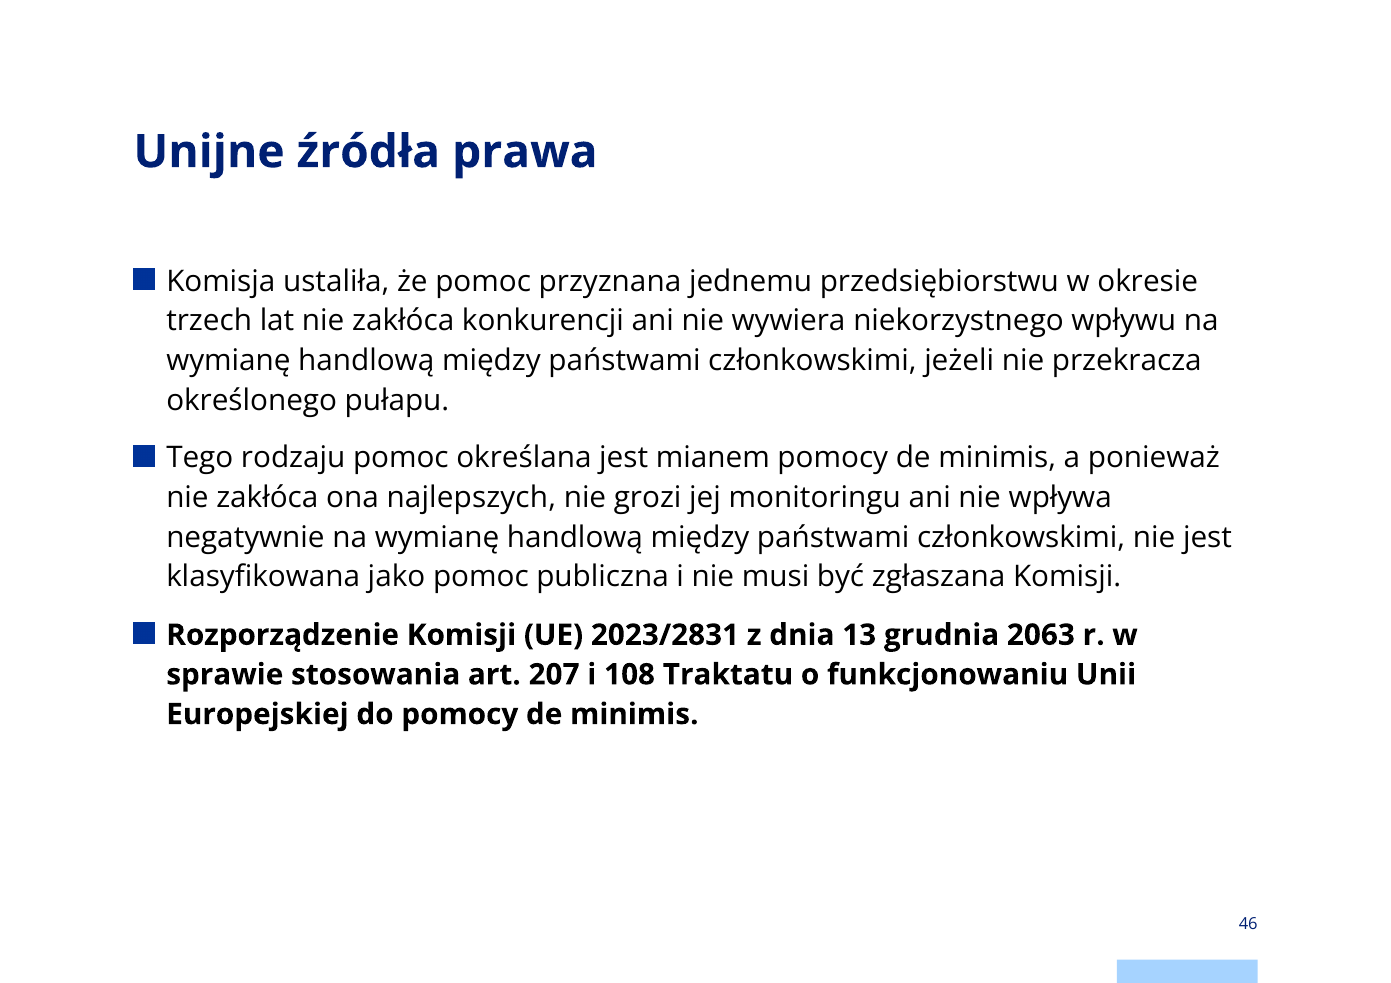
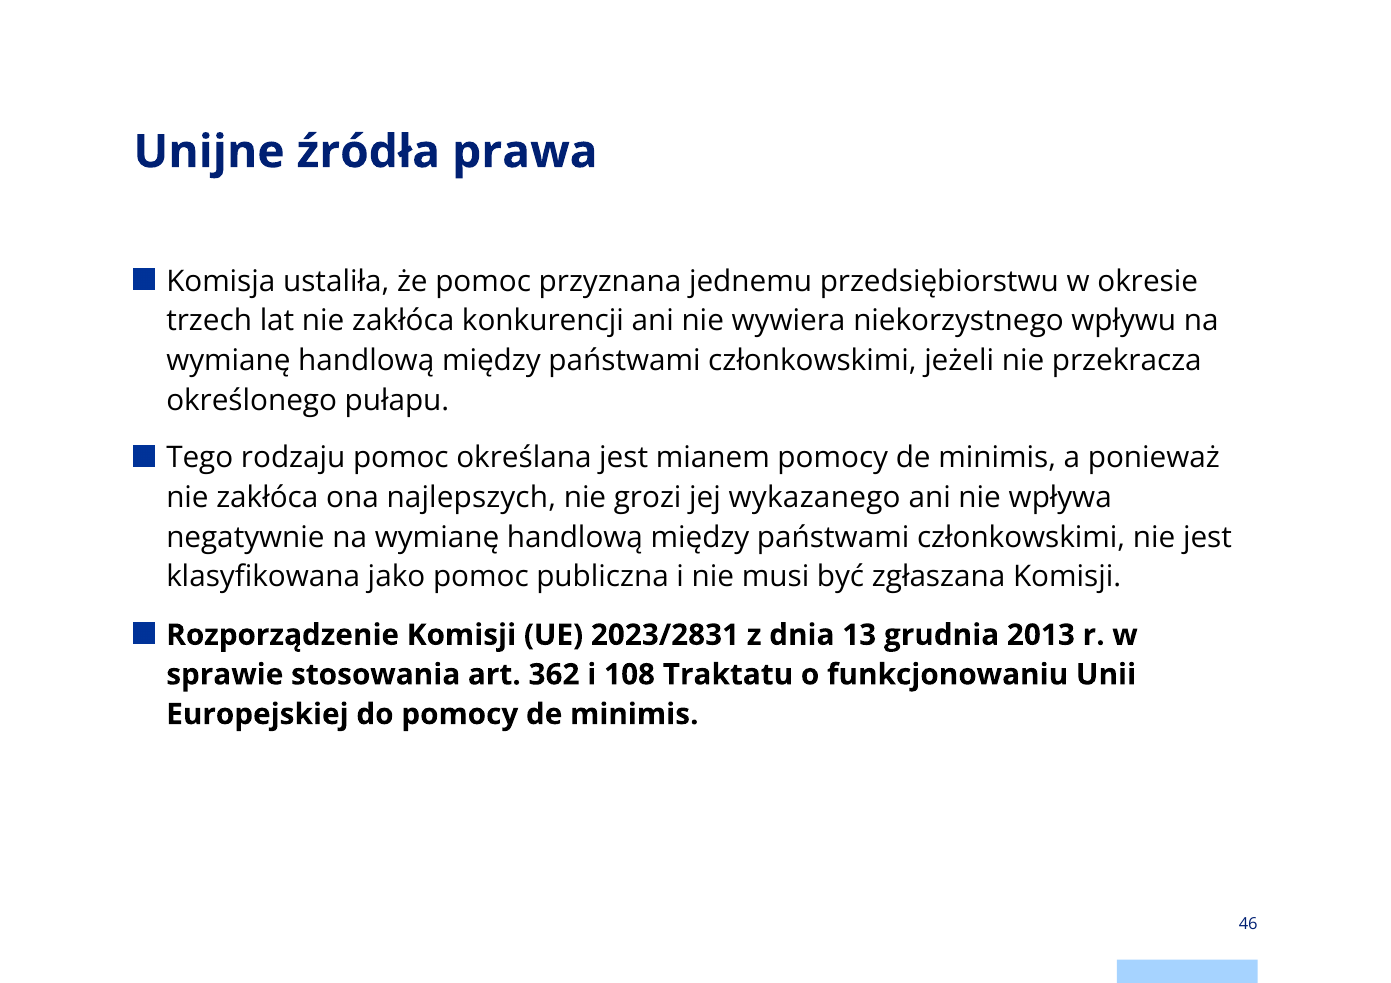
monitoringu: monitoringu -> wykazanego (815, 498)
2063: 2063 -> 2013 (1041, 635)
207: 207 -> 362 (554, 675)
